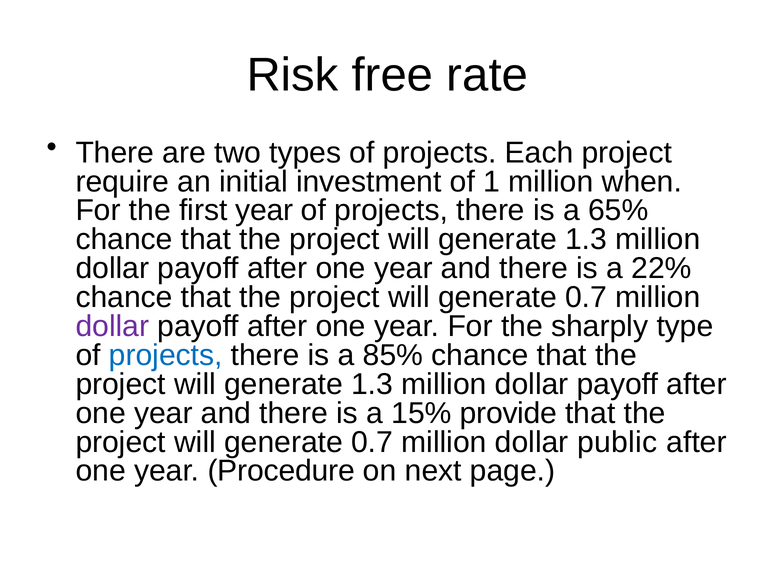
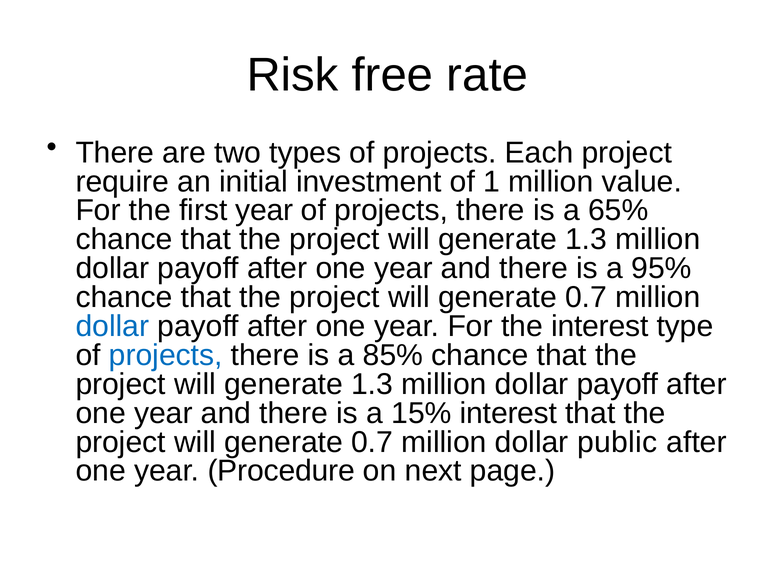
when: when -> value (642, 182)
22%: 22% -> 95% (662, 269)
dollar colour: purple -> blue (112, 326)
the sharply: sharply -> interest (600, 326)
15% provide: provide -> interest (509, 413)
